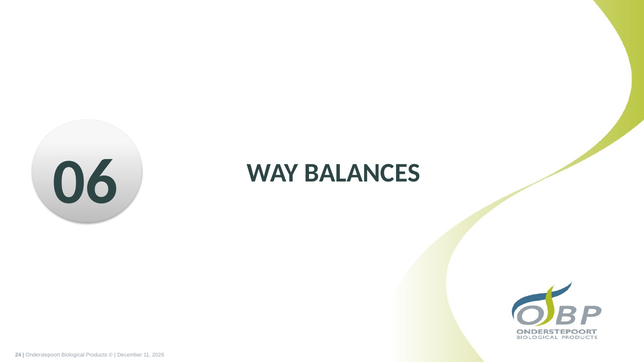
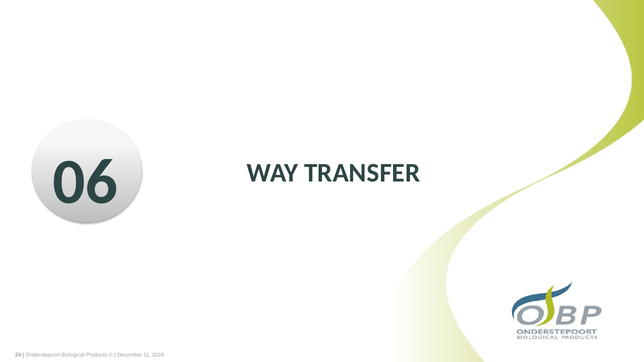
BALANCES: BALANCES -> TRANSFER (362, 173)
